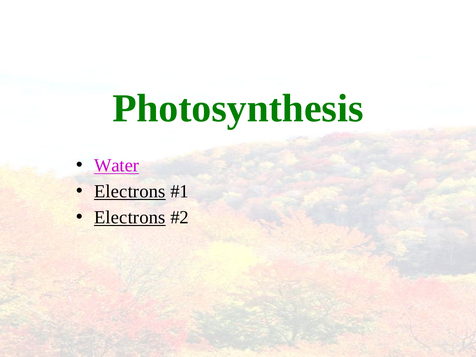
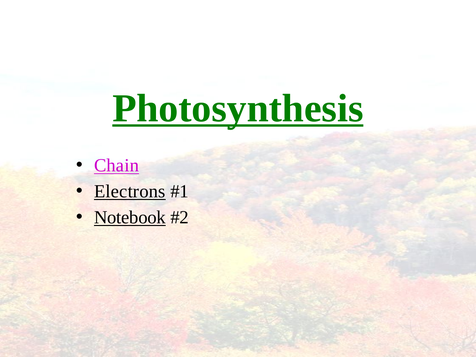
Photosynthesis underline: none -> present (238, 108)
Water: Water -> Chain (116, 166)
Electrons: Electrons -> Notebook (130, 217)
